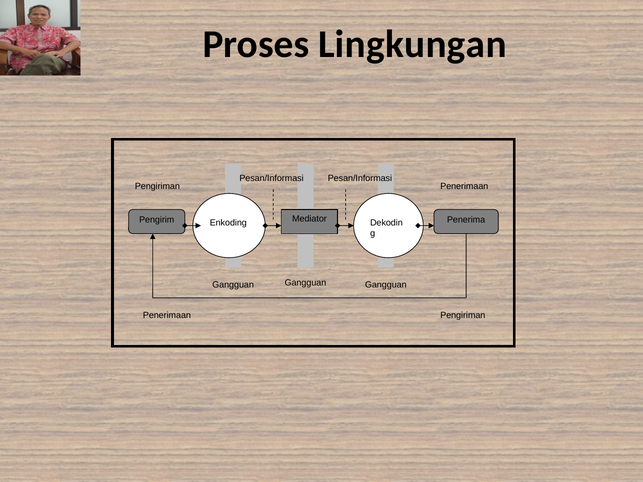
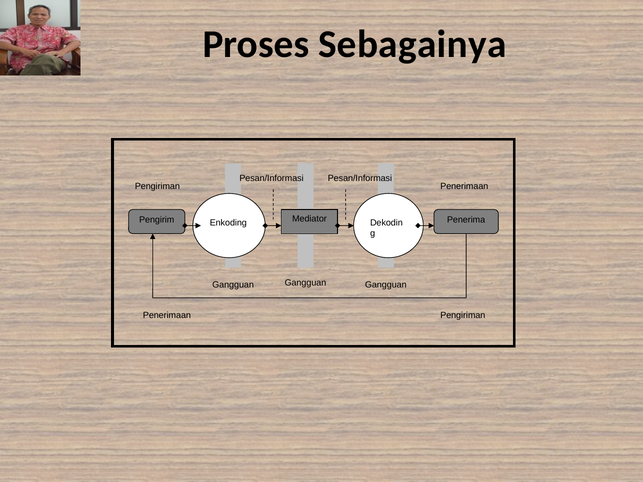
Lingkungan: Lingkungan -> Sebagainya (412, 45)
